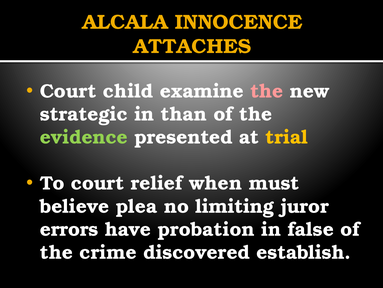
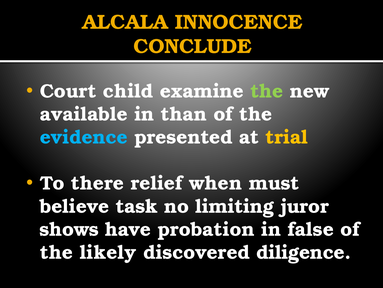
ATTACHES: ATTACHES -> CONCLUDE (193, 46)
the colour: pink -> light green (267, 91)
strategic: strategic -> available (84, 114)
evidence colour: light green -> light blue (84, 137)
To court: court -> there (97, 183)
plea: plea -> task (137, 206)
errors: errors -> shows (69, 229)
crime: crime -> likely (108, 252)
establish: establish -> diligence (304, 252)
